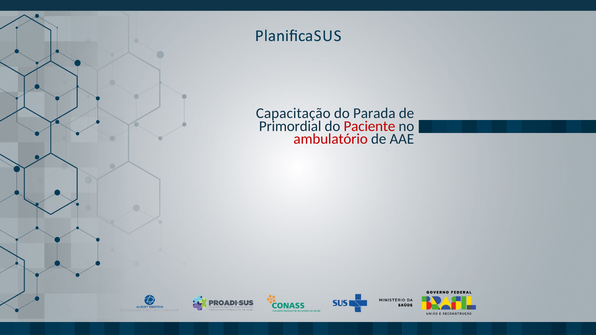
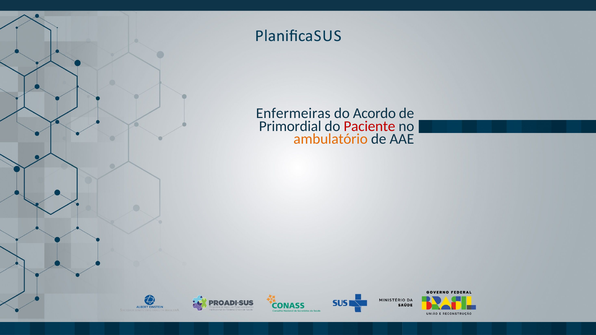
Capacitação: Capacitação -> Enfermeiras (293, 113)
Parada: Parada -> Acordo (374, 113)
ambulatório colour: red -> orange (331, 139)
